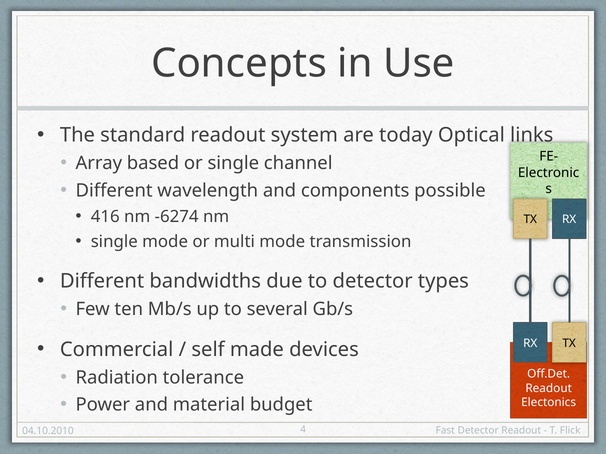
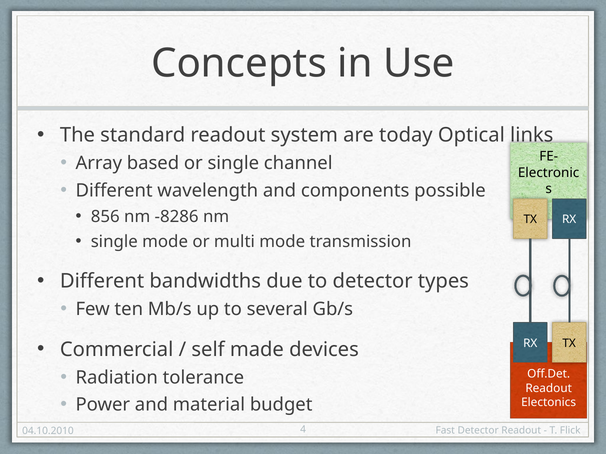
416: 416 -> 856 (105, 217)
-6274: -6274 -> -8286 (177, 217)
